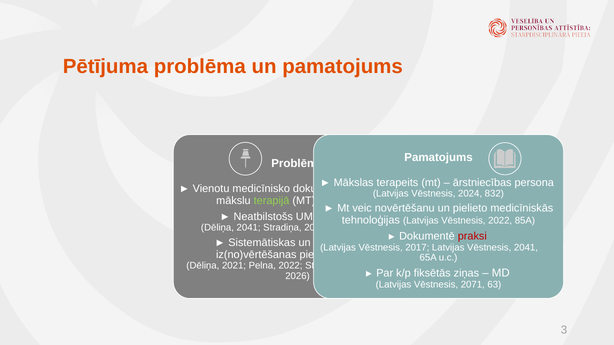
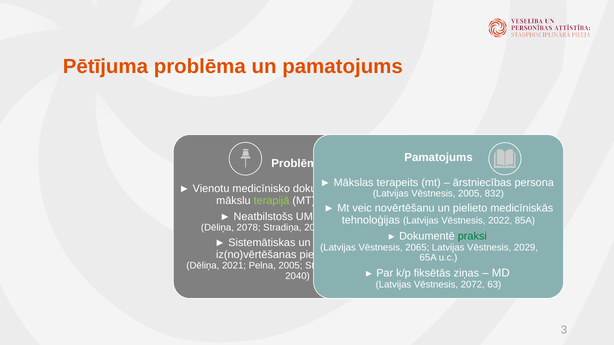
Vēstnesis 2024: 2024 -> 2005 (470, 194)
Dēliņa 2041: 2041 -> 2078 (249, 228)
praksi colour: red -> green (472, 236)
2017: 2017 -> 2065 (417, 248)
Vēstnesis 2041: 2041 -> 2029 (526, 248)
Pelna 2022: 2022 -> 2005 (290, 266)
2026: 2026 -> 2040 (298, 276)
2071: 2071 -> 2072 (473, 285)
